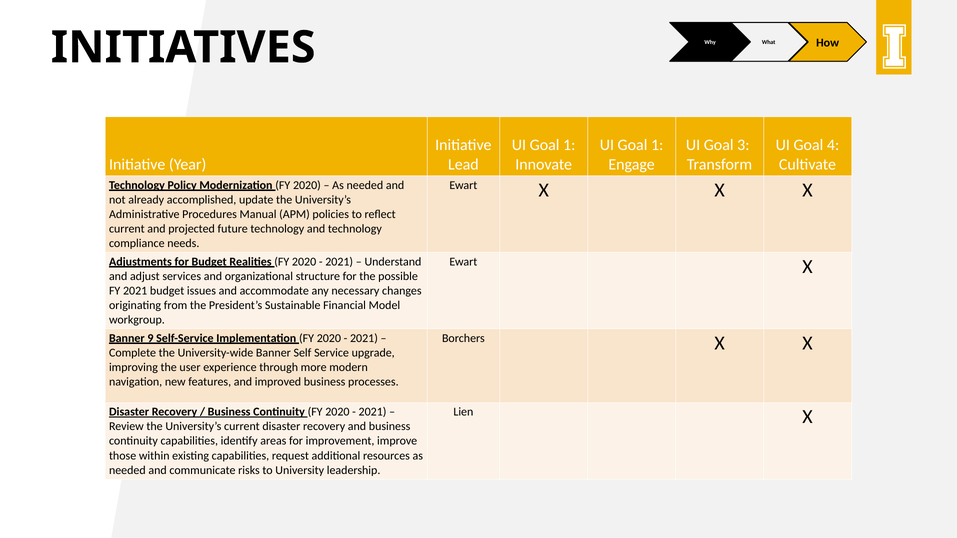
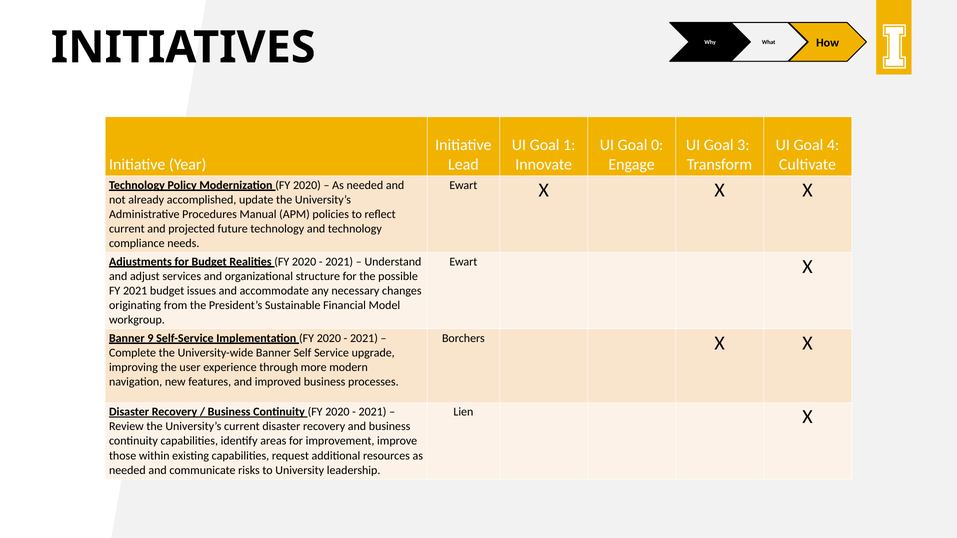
1: 1 -> 0 (657, 145)
